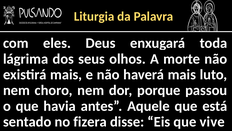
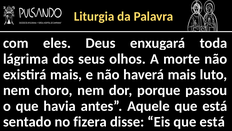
Eis que vive: vive -> está (212, 121)
